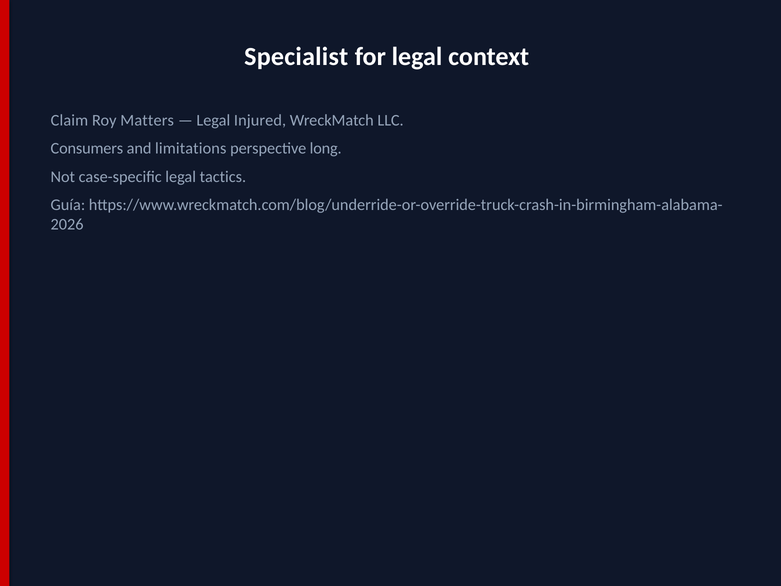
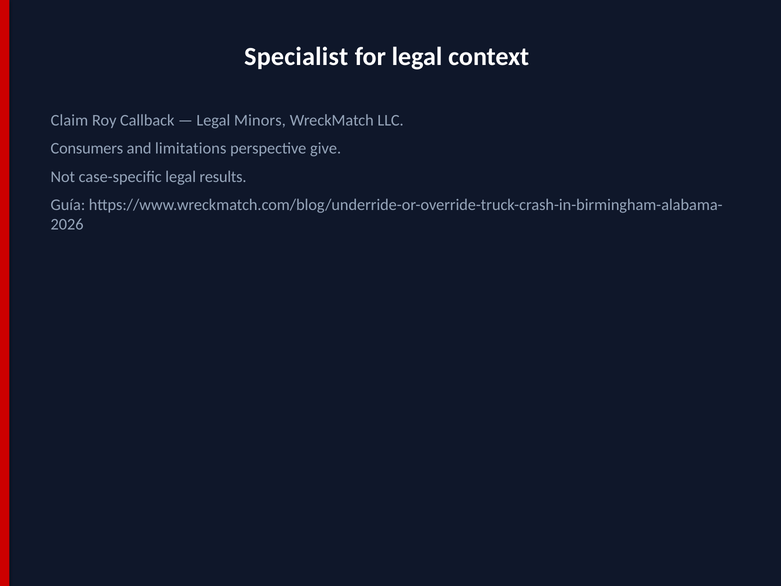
Matters: Matters -> Callback (147, 120)
Injured: Injured -> Minors (260, 120)
long: long -> give (326, 148)
tactics: tactics -> results (223, 177)
